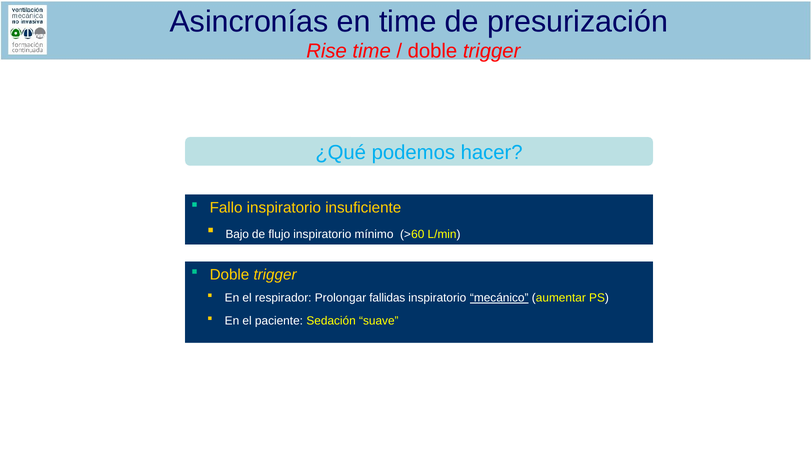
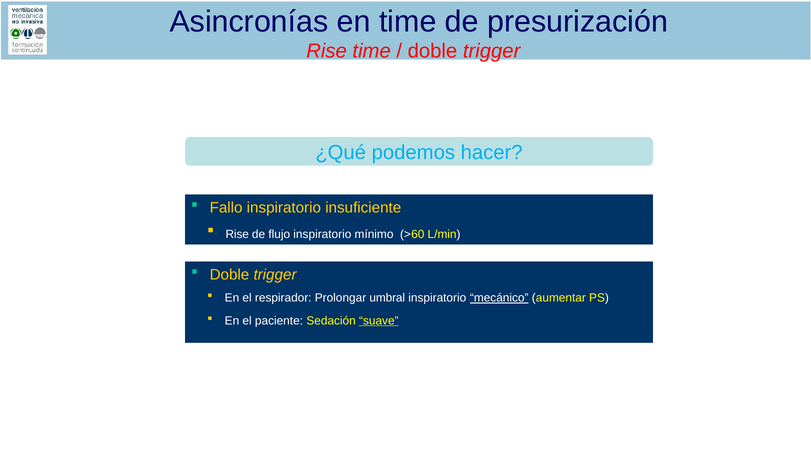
Bajo: Bajo -> Rise (237, 235)
fallidas: fallidas -> umbral (387, 298)
suave underline: none -> present (379, 321)
